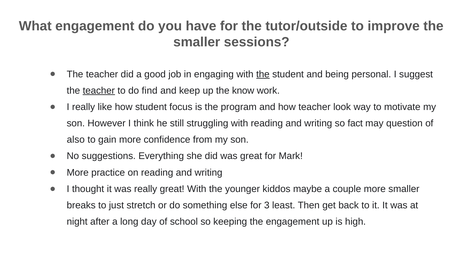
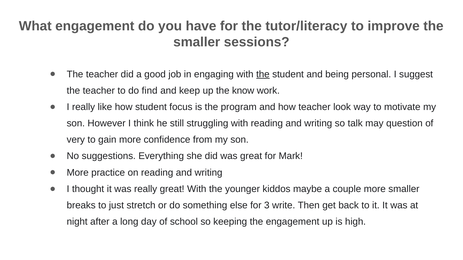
tutor/outside: tutor/outside -> tutor/literacy (306, 26)
teacher underline: present -> none (99, 91)
fact: fact -> talk (355, 124)
also: also -> very (76, 140)
least: least -> write (284, 206)
